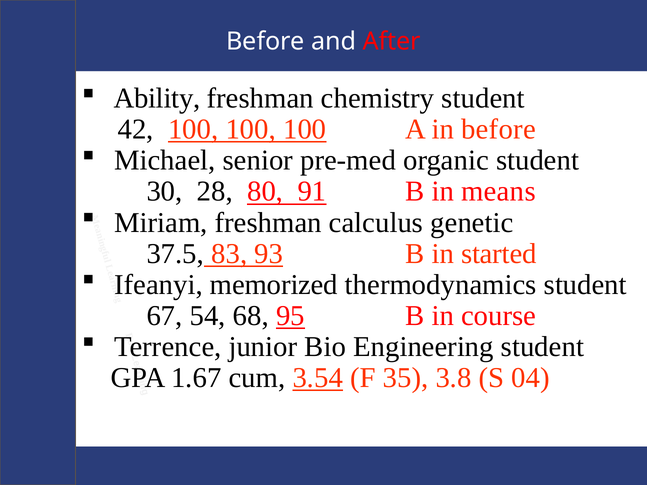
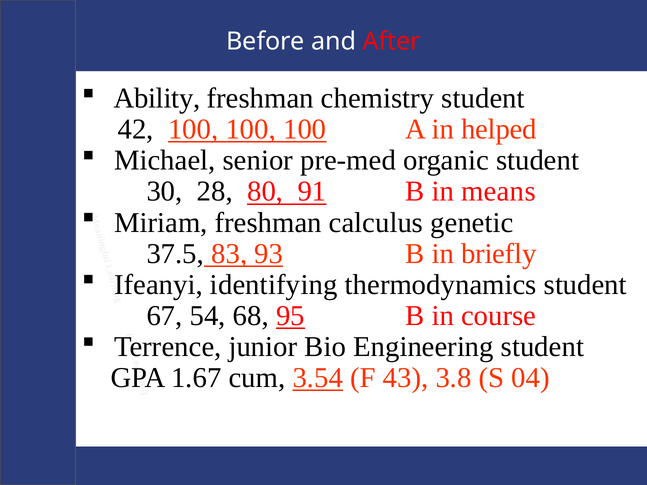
in before: before -> helped (499, 129)
started: started -> briefly (499, 254)
memorized: memorized -> identifying (274, 285)
35: 35 -> 43 (406, 378)
